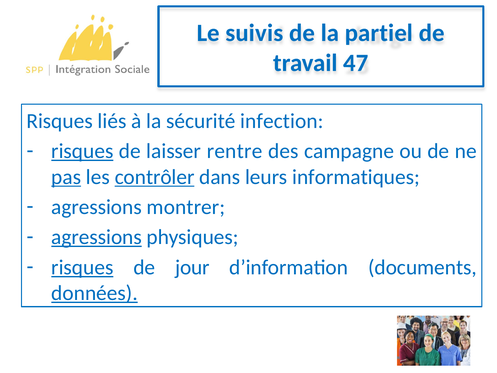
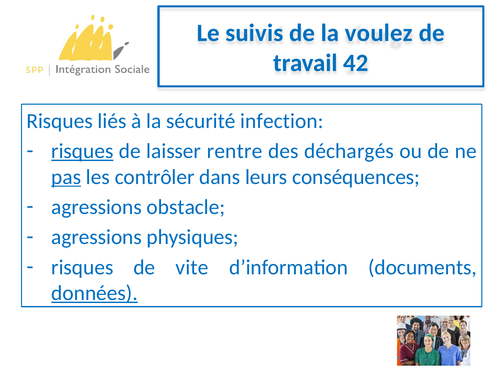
partiel: partiel -> voulez (379, 33)
47: 47 -> 42 (356, 63)
campagne: campagne -> déchargés (349, 151)
contrôler underline: present -> none (155, 177)
informatiques: informatiques -> conséquences (356, 177)
montrer: montrer -> obstacle (186, 207)
agressions underline: present -> none (97, 237)
risques underline: present -> none (82, 267)
jour: jour -> vite (192, 267)
